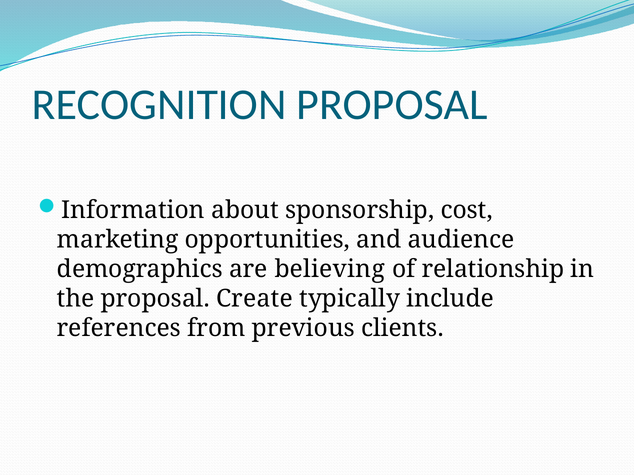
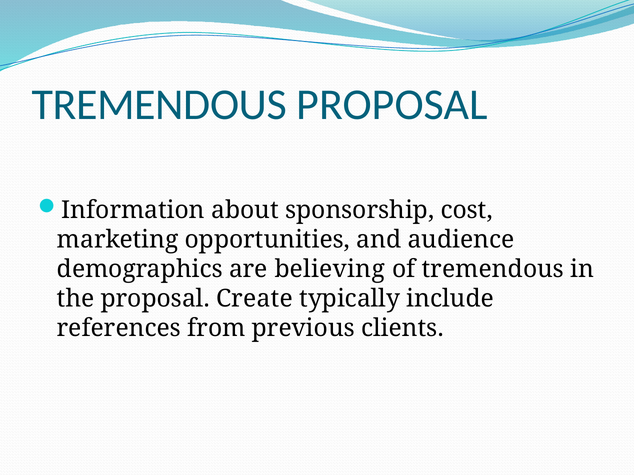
RECOGNITION: RECOGNITION -> TREMENDOUS (159, 105)
of relationship: relationship -> tremendous (493, 270)
